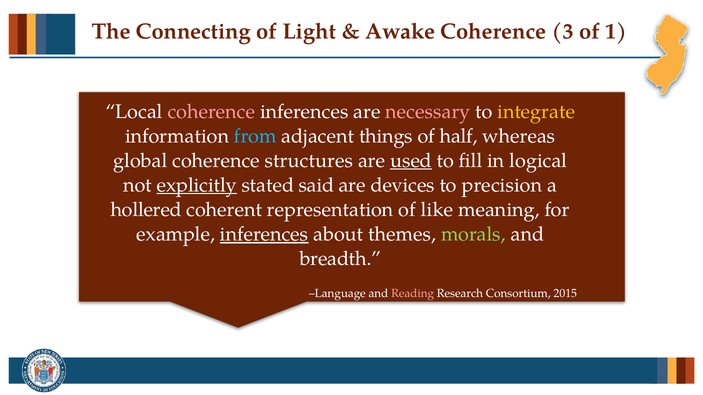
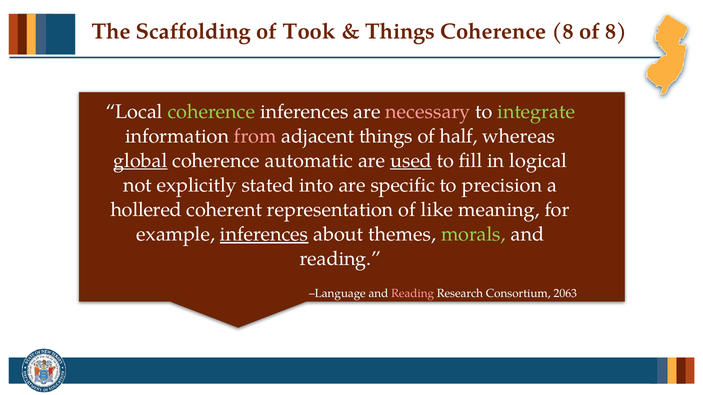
Connecting: Connecting -> Scaffolding (194, 32)
Light: Light -> Took (309, 32)
Awake: Awake -> Things (400, 32)
Coherence 3: 3 -> 8 (563, 32)
of 1: 1 -> 8 (616, 32)
coherence colour: pink -> light green (211, 112)
integrate colour: yellow -> light green (536, 112)
from colour: light blue -> pink (255, 136)
global underline: none -> present (140, 161)
structures: structures -> automatic (309, 161)
explicitly underline: present -> none (197, 185)
said: said -> into (316, 185)
devices: devices -> specific (403, 185)
breadth: breadth -> reading (340, 259)
2015: 2015 -> 2063 (565, 294)
